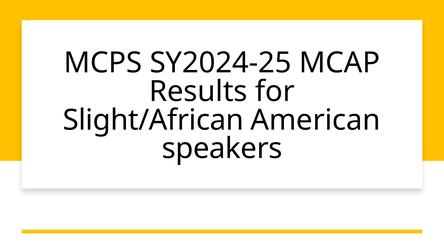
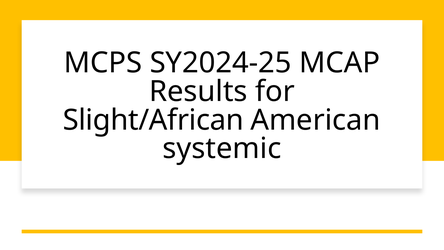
speakers: speakers -> systemic (222, 149)
